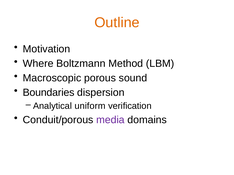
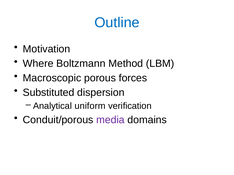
Outline colour: orange -> blue (117, 23)
sound: sound -> forces (133, 78)
Boundaries: Boundaries -> Substituted (49, 93)
